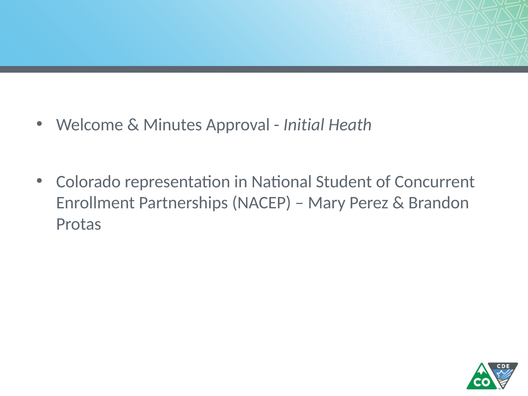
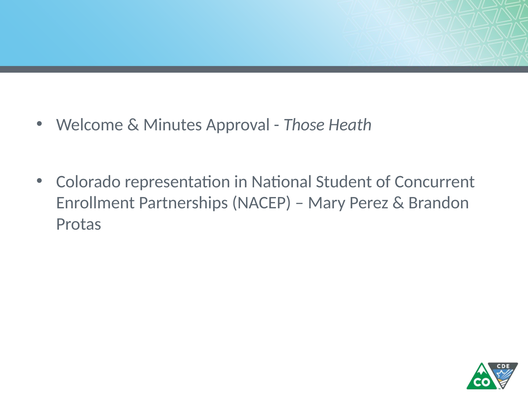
Initial: Initial -> Those (304, 125)
